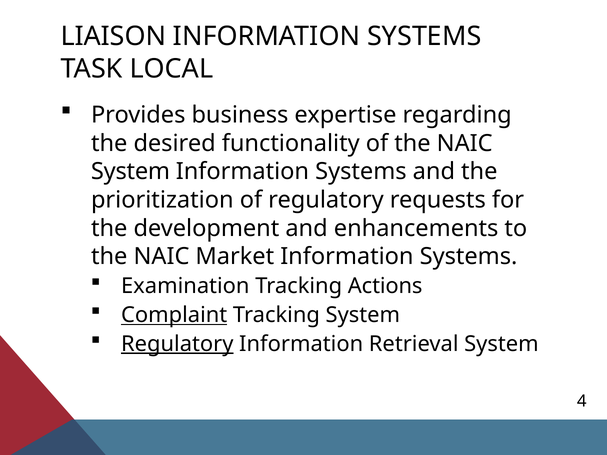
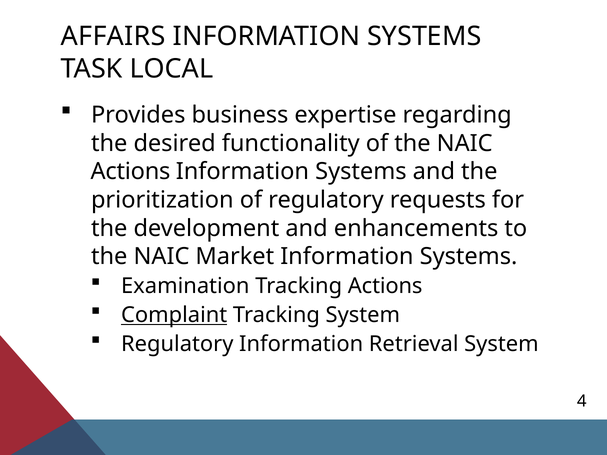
LIAISON: LIAISON -> AFFAIRS (113, 36)
System: System -> Actions (131, 172)
Regulatory underline: present -> none (177, 344)
